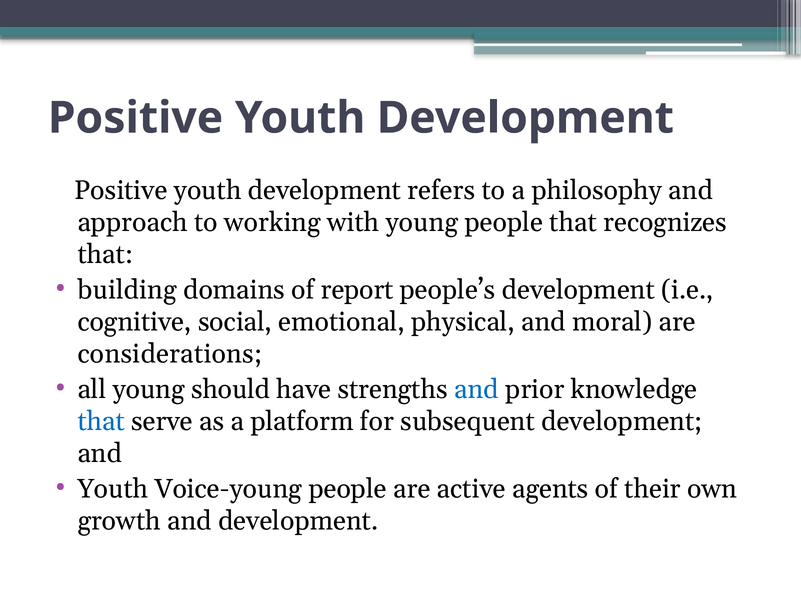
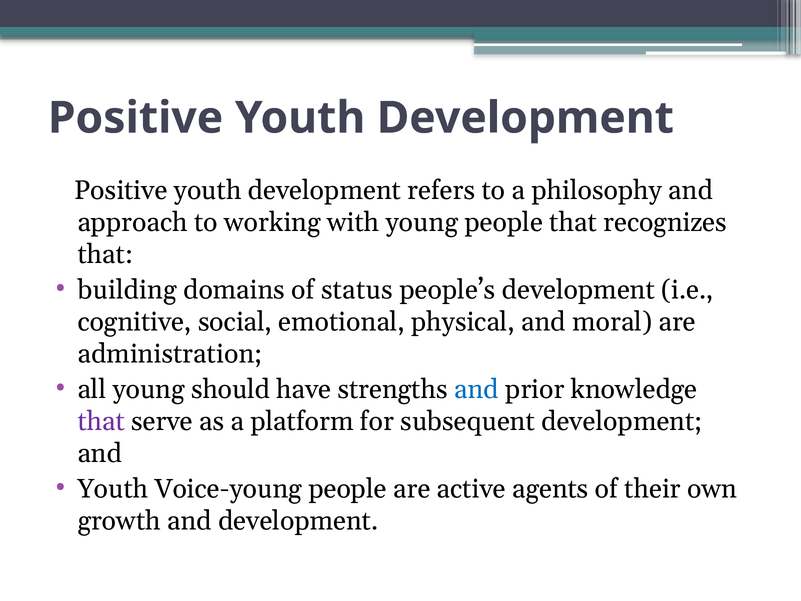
report: report -> status (357, 290)
considerations: considerations -> administration (170, 354)
that colour: blue -> purple (101, 421)
